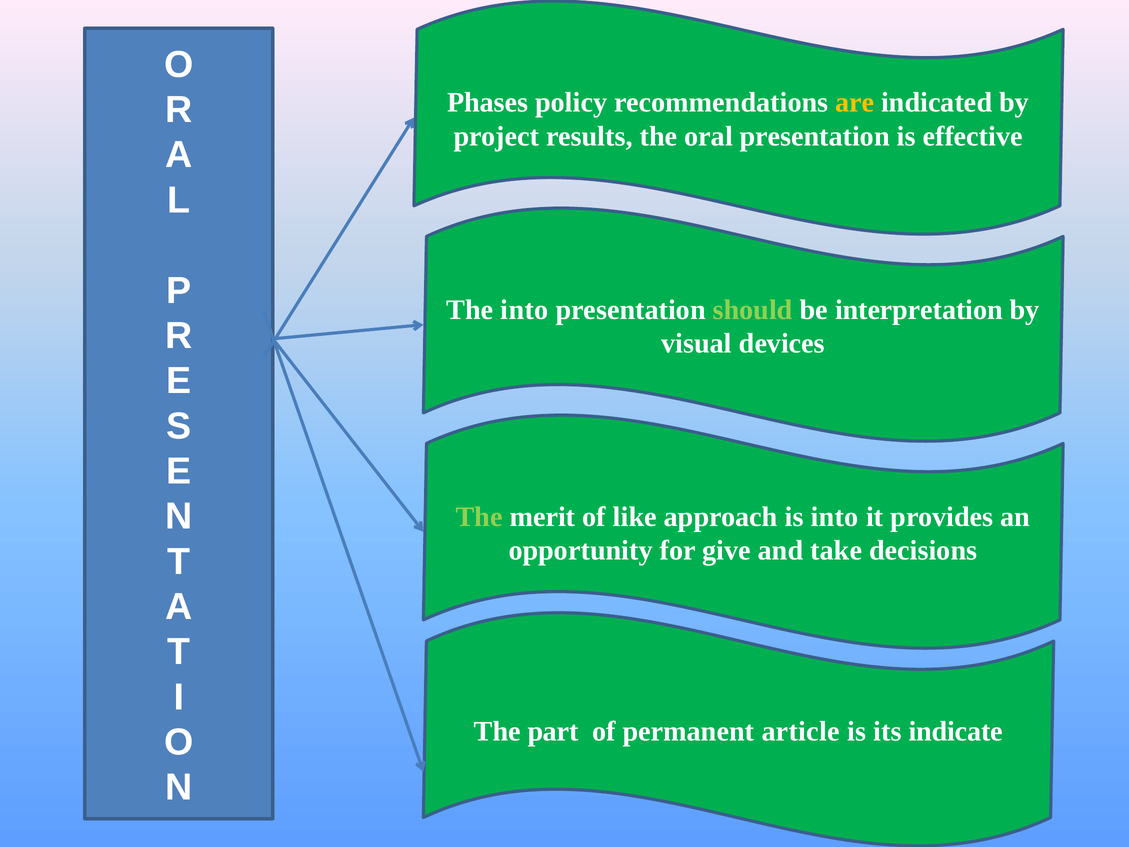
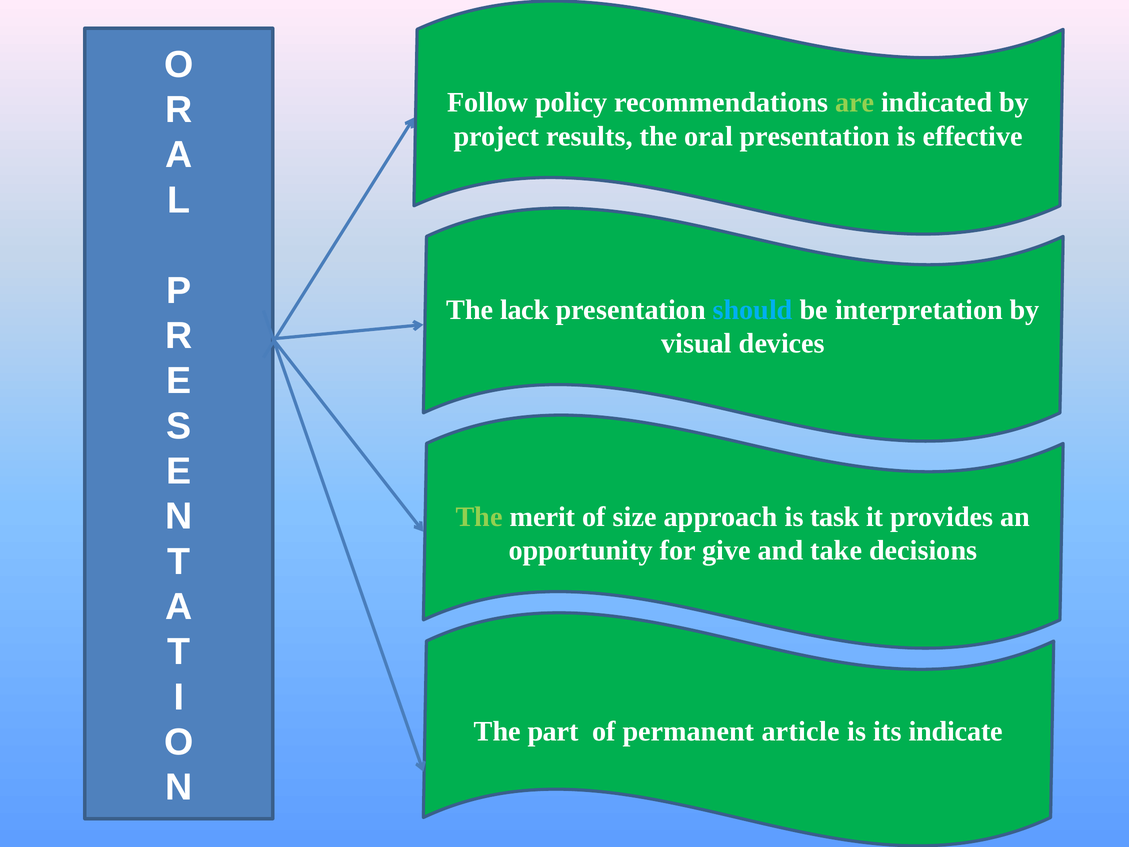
Phases: Phases -> Follow (488, 103)
are colour: yellow -> light green (855, 103)
The into: into -> lack (525, 310)
should colour: light green -> light blue (753, 310)
like: like -> size (635, 517)
is into: into -> task (835, 517)
